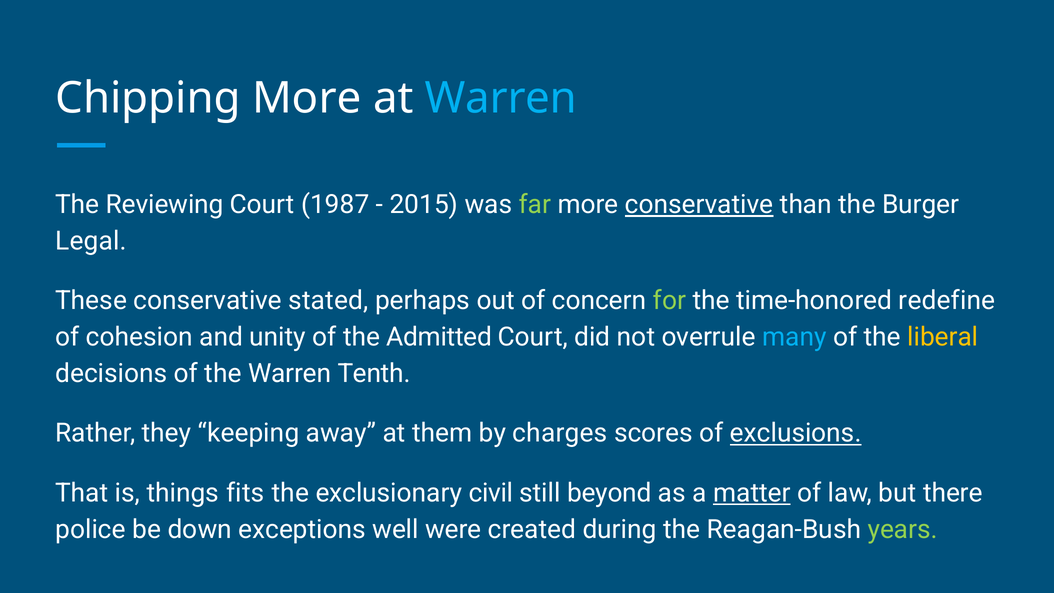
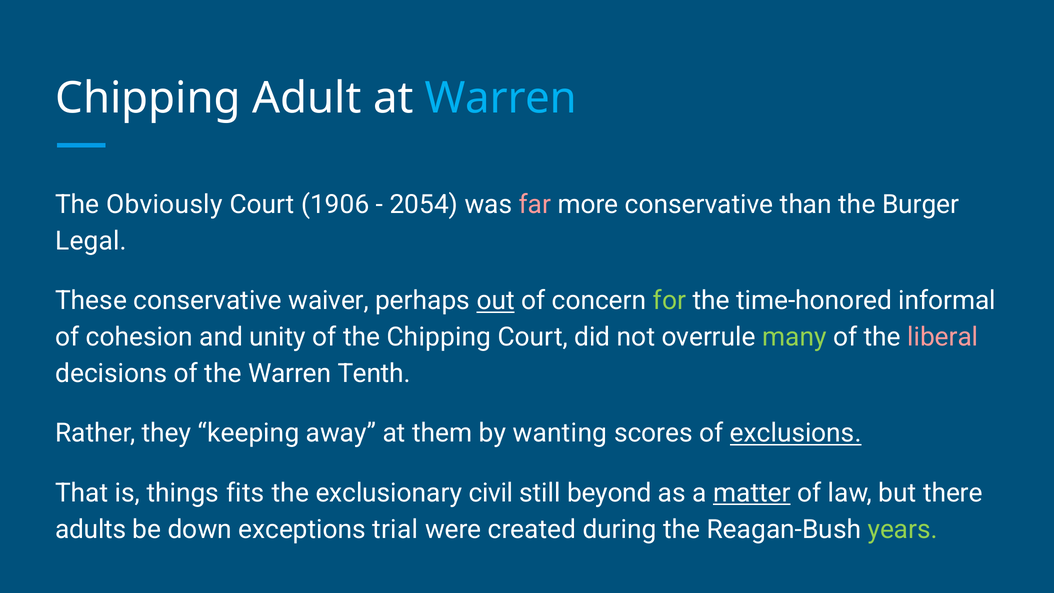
Chipping More: More -> Adult (307, 98)
Reviewing: Reviewing -> Obviously (164, 205)
1987: 1987 -> 1906 (335, 205)
2015: 2015 -> 2054 (424, 205)
far colour: light green -> pink (535, 205)
conservative underline: present -> none (699, 205)
stated: stated -> waiver (329, 301)
out underline: none -> present (496, 301)
redefine: redefine -> informal (947, 301)
the Admitted: Admitted -> Chipping (439, 337)
many colour: light blue -> light green (794, 337)
liberal colour: yellow -> pink (943, 337)
charges: charges -> wanting (560, 433)
police: police -> adults (91, 529)
well: well -> trial (395, 529)
